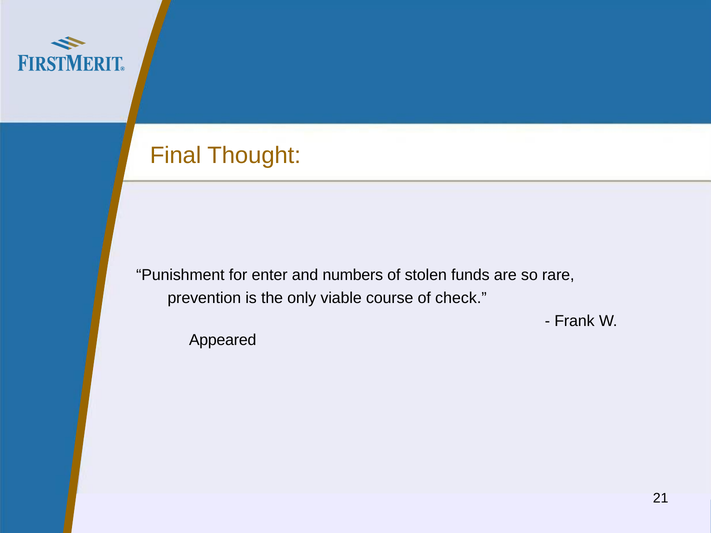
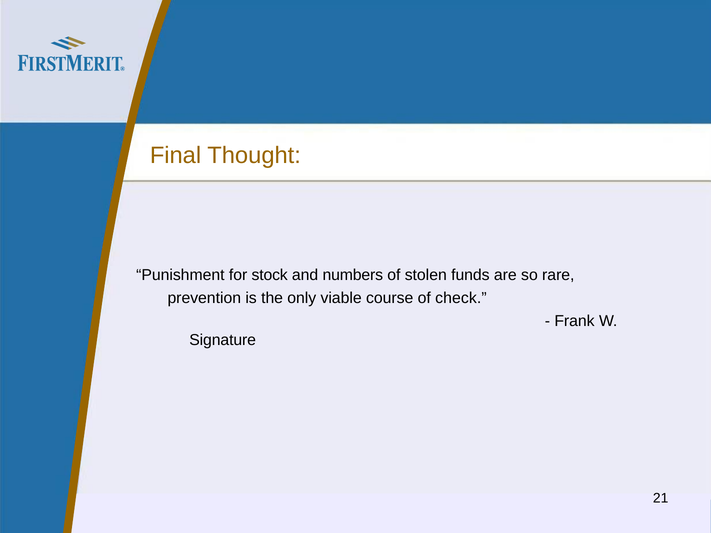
enter: enter -> stock (270, 275)
Appeared: Appeared -> Signature (223, 340)
